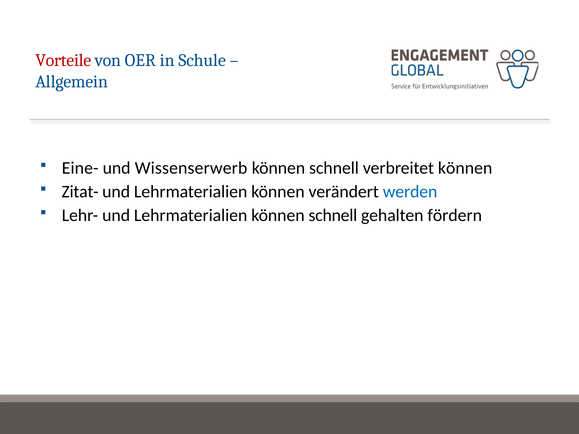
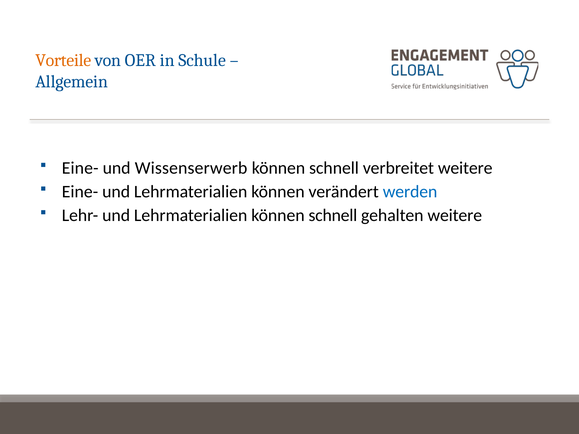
Vorteile colour: red -> orange (63, 60)
verbreitet können: können -> weitere (465, 168)
Zitat-: Zitat- -> Eine- (80, 192)
gehalten fördern: fördern -> weitere (455, 215)
